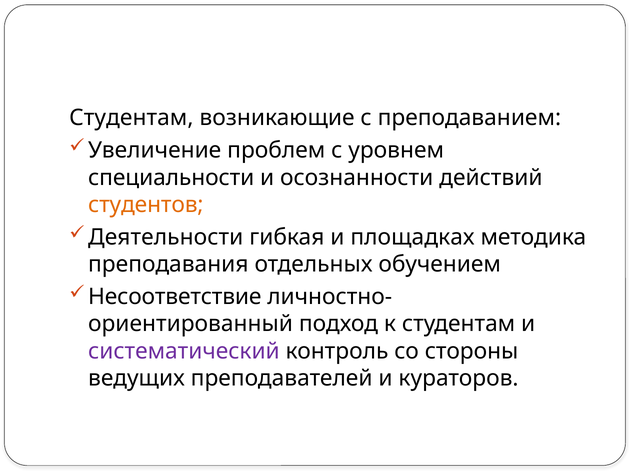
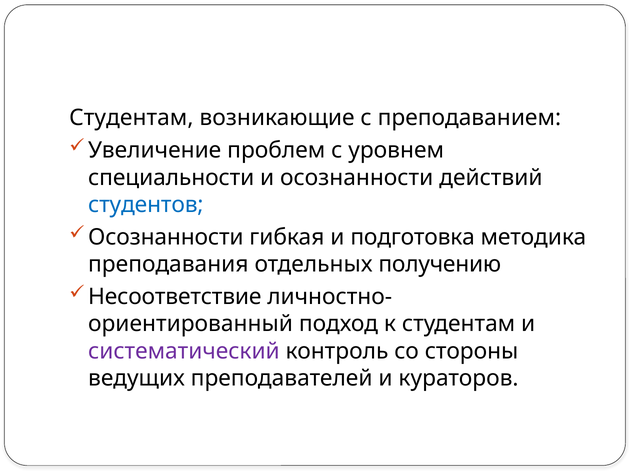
студентов colour: orange -> blue (146, 205)
Деятельности: Деятельности -> Осознанности (166, 237)
площадках: площадках -> подготовка (413, 237)
обучением: обучением -> получению (440, 265)
